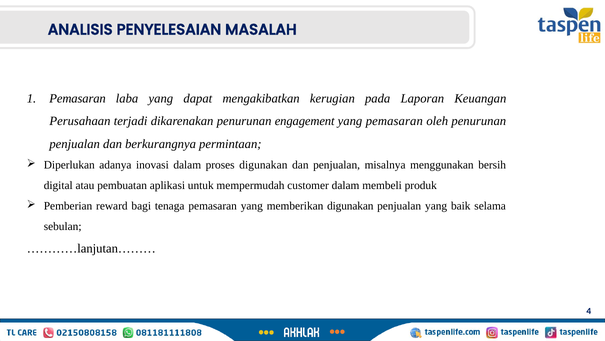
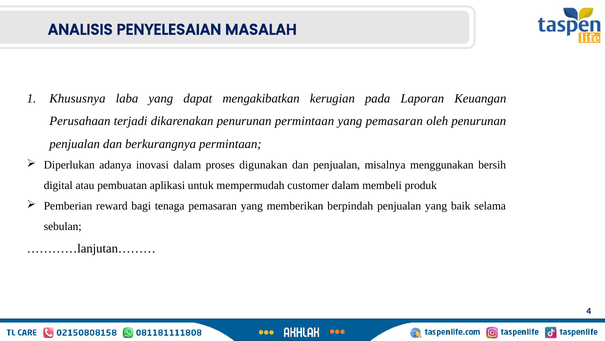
Pemasaran: Pemasaran -> Khususnya (77, 98)
penurunan engagement: engagement -> permintaan (305, 121)
memberikan digunakan: digunakan -> berpindah (350, 206)
